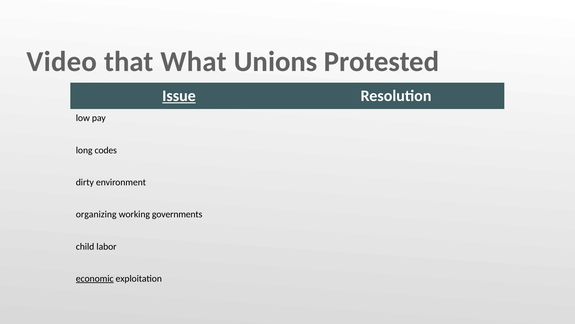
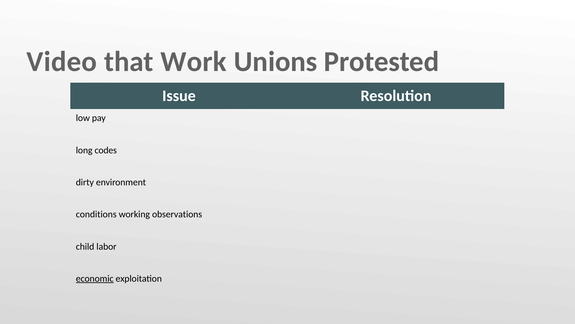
What: What -> Work (194, 61)
Issue underline: present -> none (179, 96)
organizing: organizing -> conditions (96, 214)
governments: governments -> observations (177, 214)
